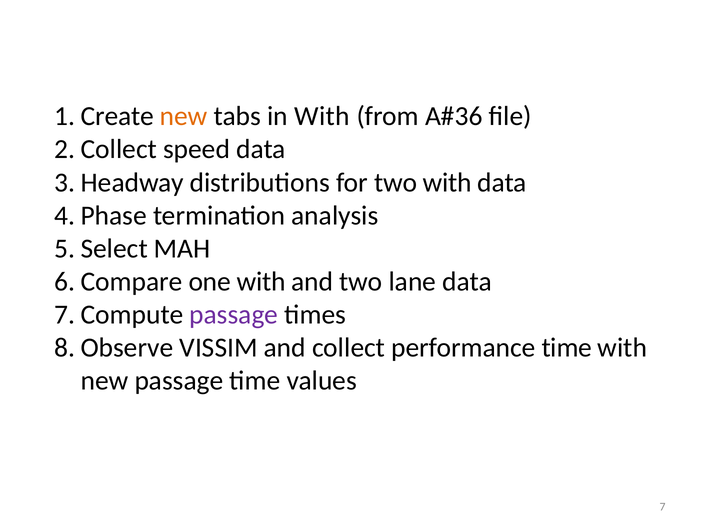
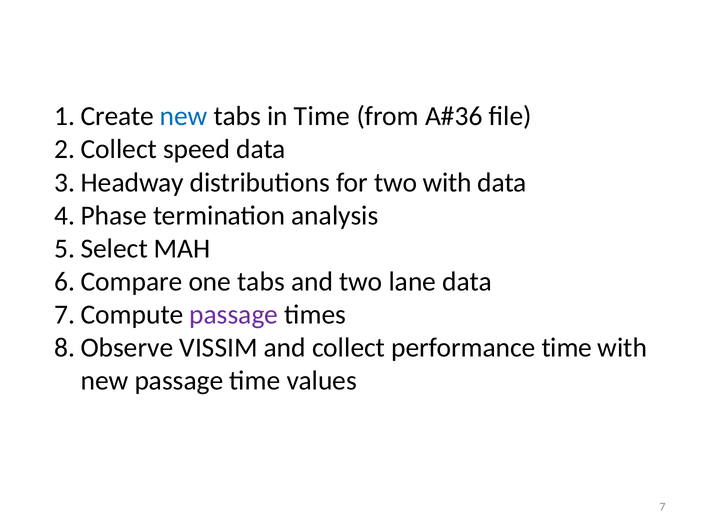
new colour: orange -> blue (184, 116)
in With: With -> Time (322, 116)
one with: with -> tabs (261, 282)
